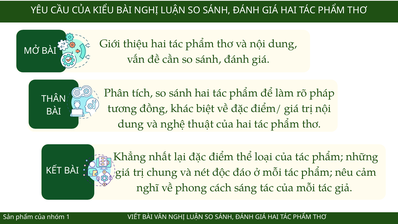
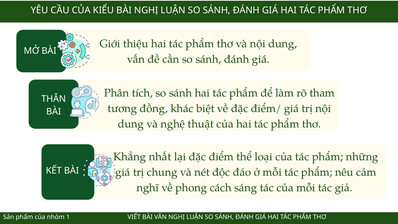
pháp: pháp -> tham (322, 93)
